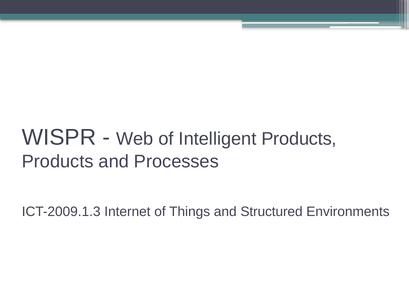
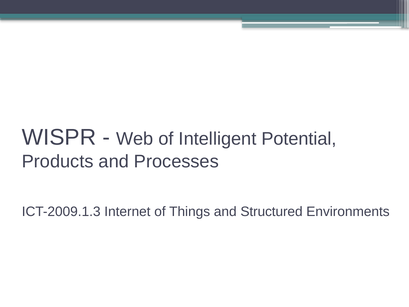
Intelligent Products: Products -> Potential (299, 139)
